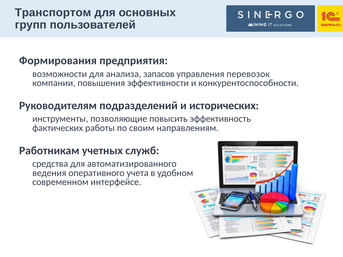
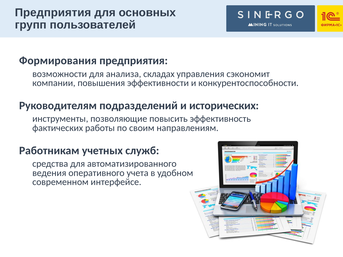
Транспортом: Транспортом -> Предприятия (53, 13)
запасов: запасов -> складах (159, 74)
перевозок: перевозок -> сэкономит (248, 74)
